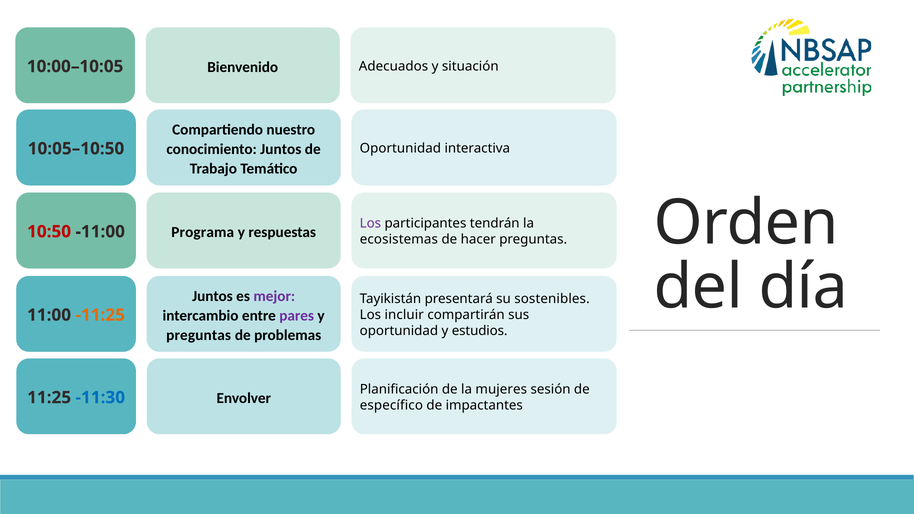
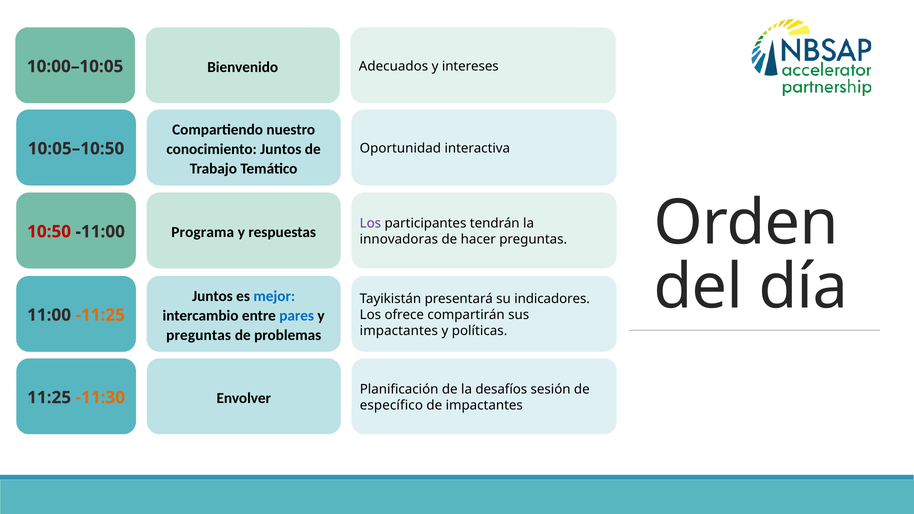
situación: situación -> intereses (470, 66)
ecosistemas: ecosistemas -> innovadoras (399, 239)
mejor colour: purple -> blue (274, 296)
sostenibles: sostenibles -> indicadores (552, 299)
pares colour: purple -> blue (297, 316)
incluir: incluir -> ofrece (404, 315)
oportunidad: oportunidad -> impactantes (399, 331)
estudios: estudios -> políticas (480, 331)
-11:30 colour: blue -> orange (100, 398)
mujeres: mujeres -> desafíos (501, 389)
